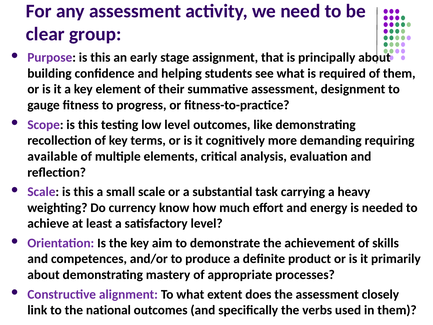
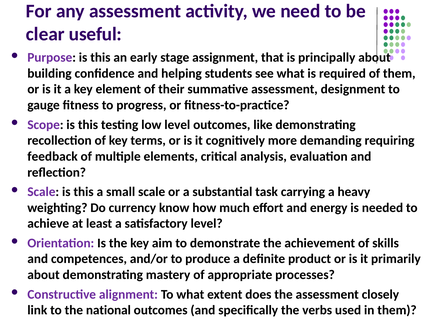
group: group -> useful (95, 34)
available: available -> feedback (53, 156)
